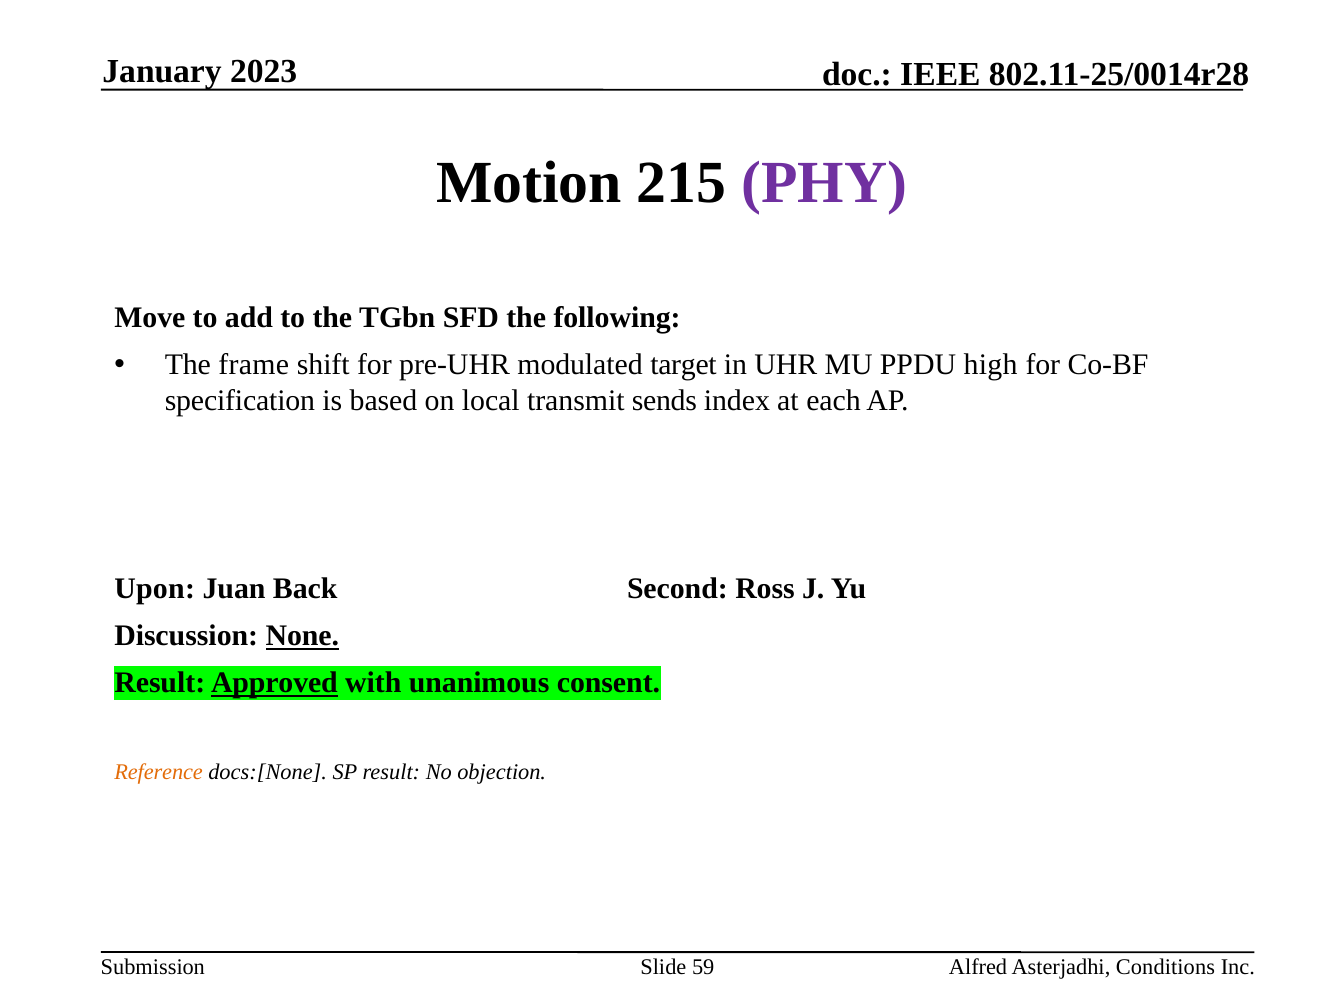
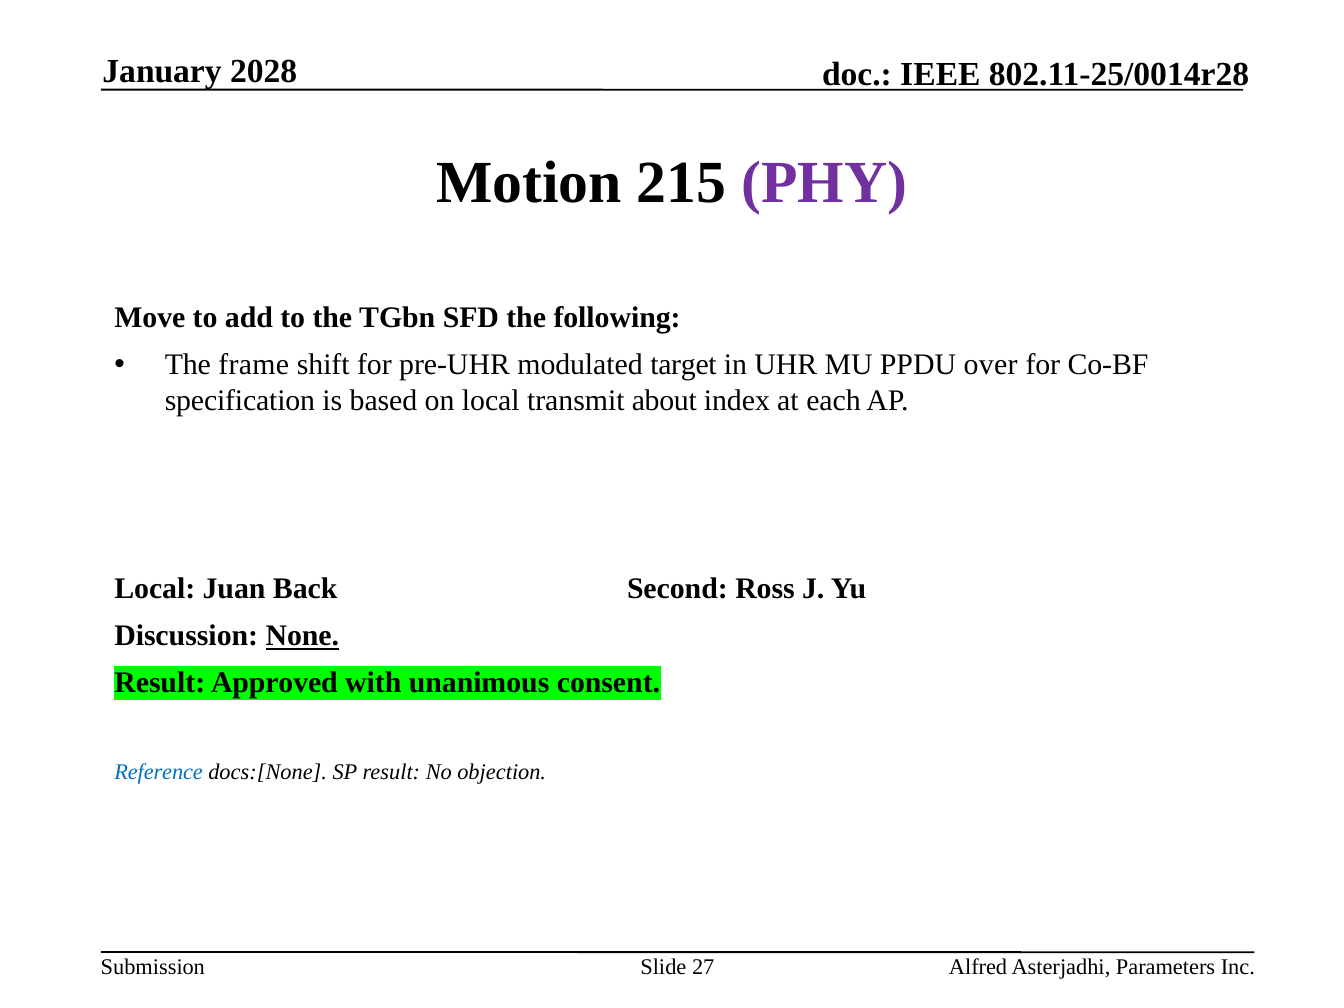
2023: 2023 -> 2028 (264, 71)
high: high -> over (991, 365)
sends: sends -> about (664, 401)
Upon: Upon -> Local (155, 589)
Approved underline: present -> none (274, 683)
Reference colour: orange -> blue (159, 772)
59: 59 -> 27 (703, 967)
Conditions: Conditions -> Parameters (1166, 967)
